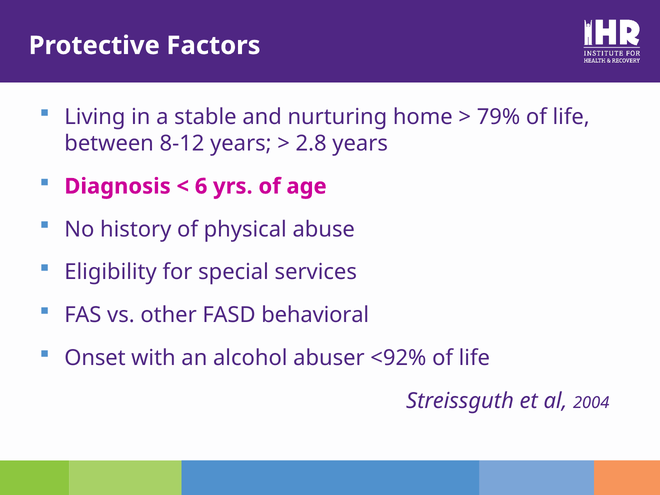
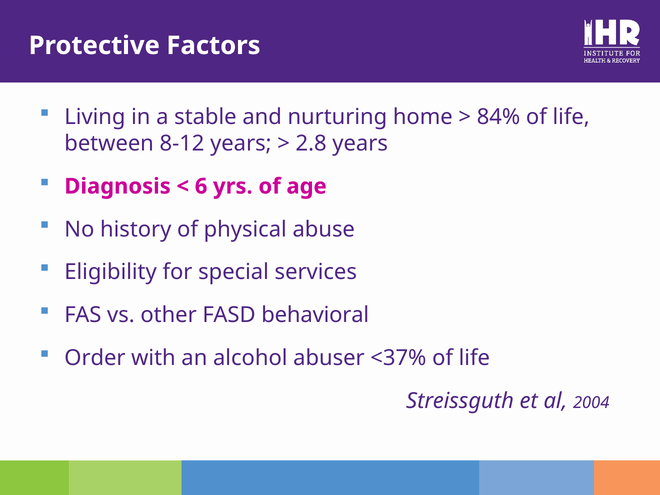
79%: 79% -> 84% (499, 117)
Onset: Onset -> Order (95, 358)
<92%: <92% -> <37% (398, 358)
